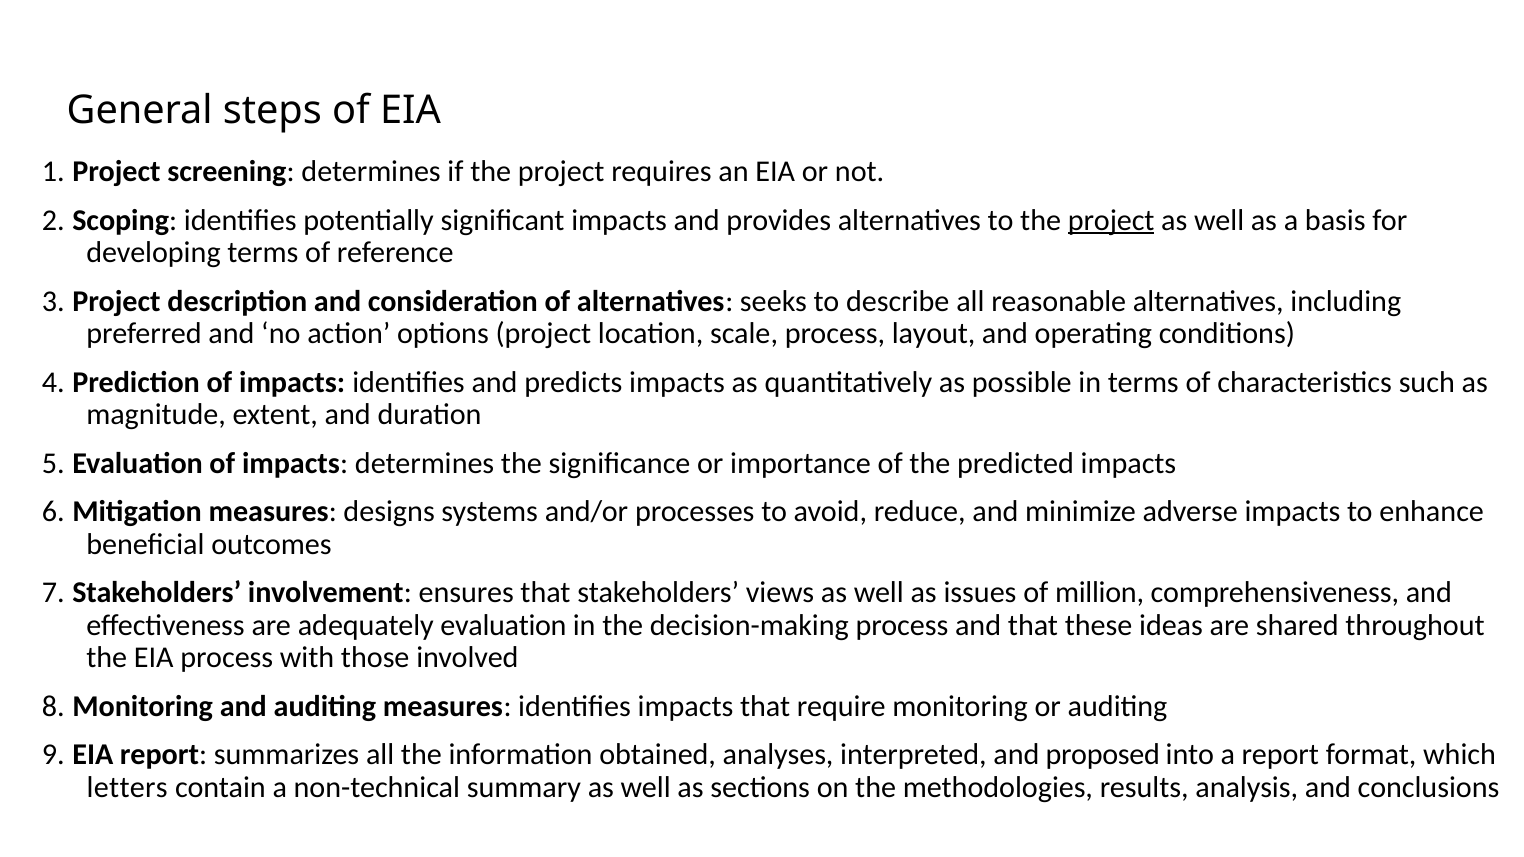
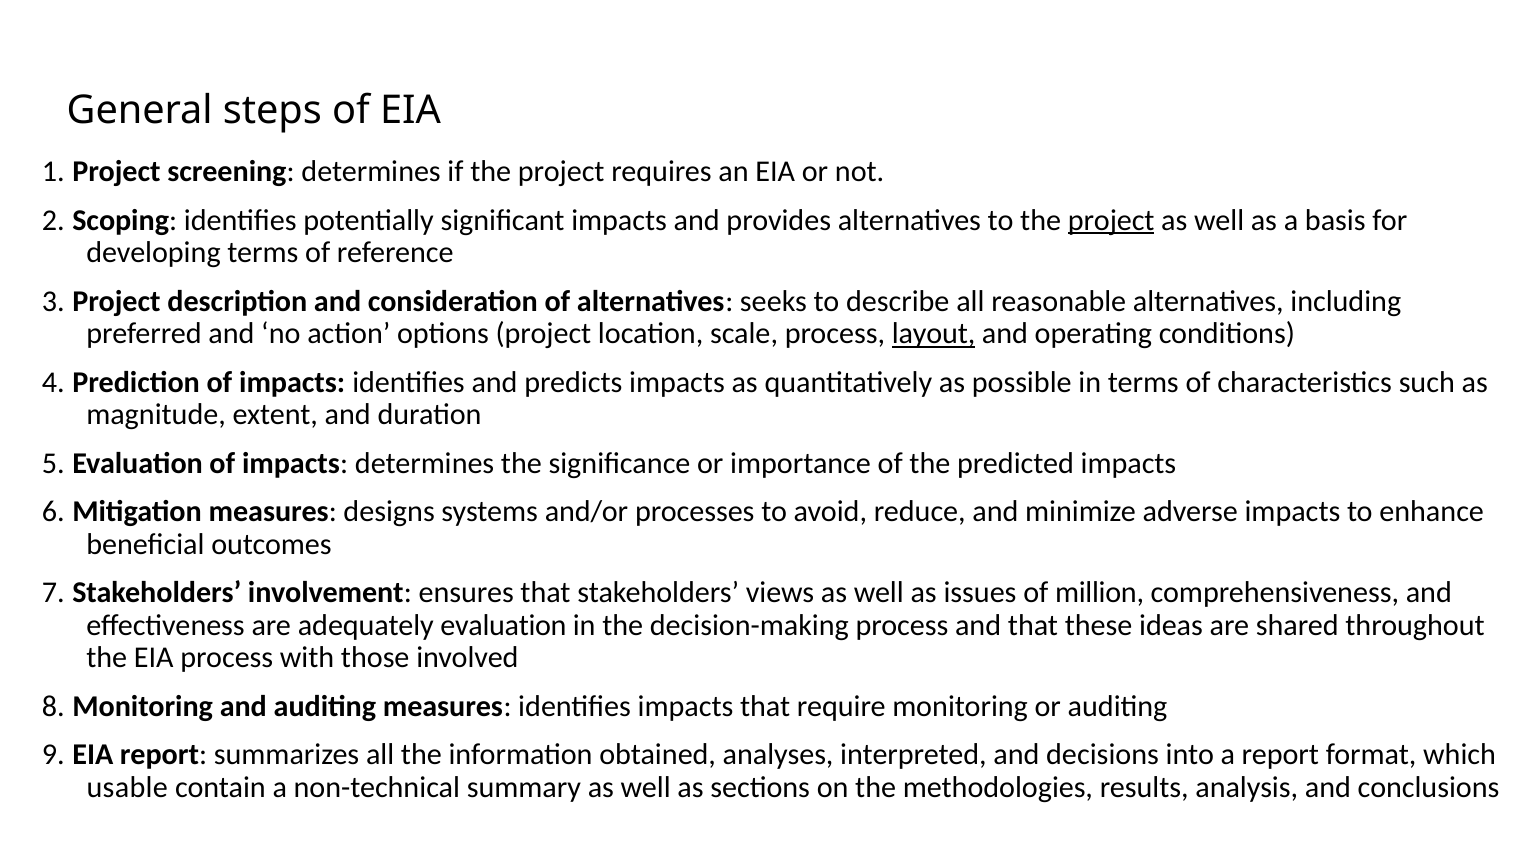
layout underline: none -> present (934, 334)
proposed: proposed -> decisions (1103, 755)
letters: letters -> usable (127, 788)
